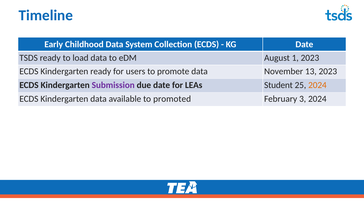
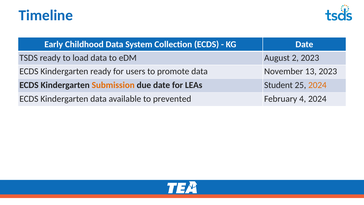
1: 1 -> 2 (295, 58)
Submission colour: purple -> orange (113, 85)
promoted: promoted -> prevented (172, 99)
3: 3 -> 4 (303, 99)
